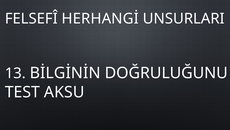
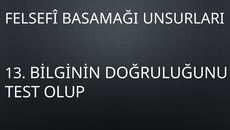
HERHANGİ: HERHANGİ -> BASAMAĞI (100, 19)
AKSU: AKSU -> OLUP (64, 92)
